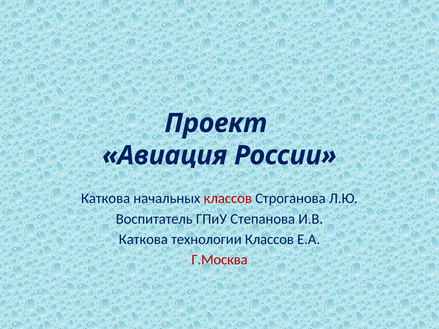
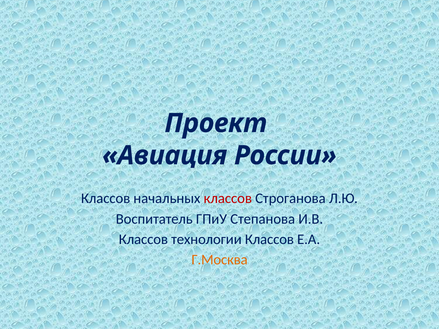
Каткова: Каткова -> Классов (106, 199)
Каткова: Каткова -> Классов (143, 240)
Г.Москва colour: red -> orange (220, 260)
